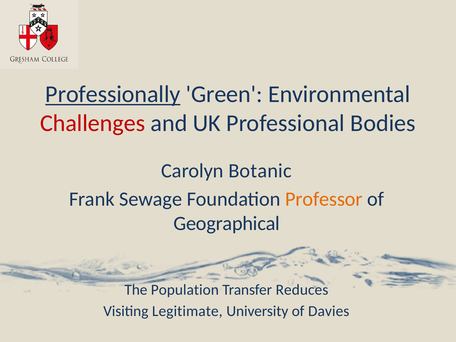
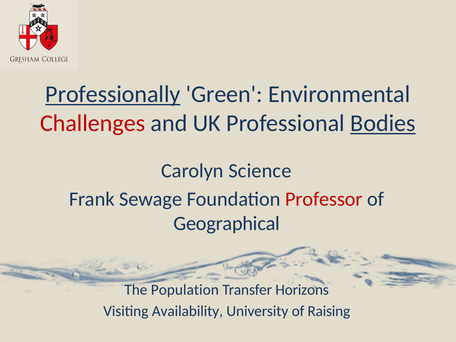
Bodies underline: none -> present (383, 123)
Botanic: Botanic -> Science (260, 171)
Professor colour: orange -> red (324, 199)
Reduces: Reduces -> Horizons (302, 290)
Legitimate: Legitimate -> Availability (187, 311)
Davies: Davies -> Raising (329, 311)
